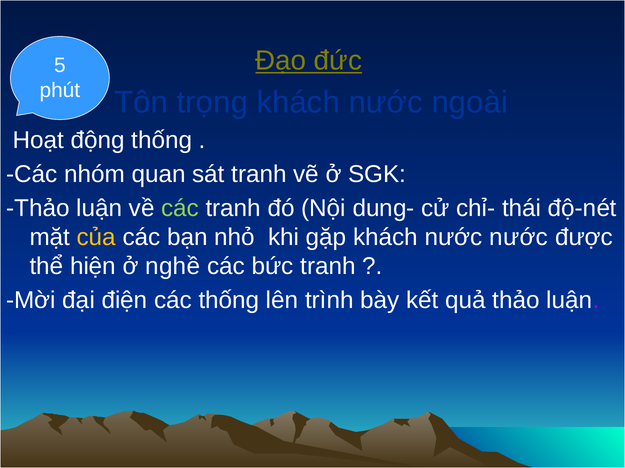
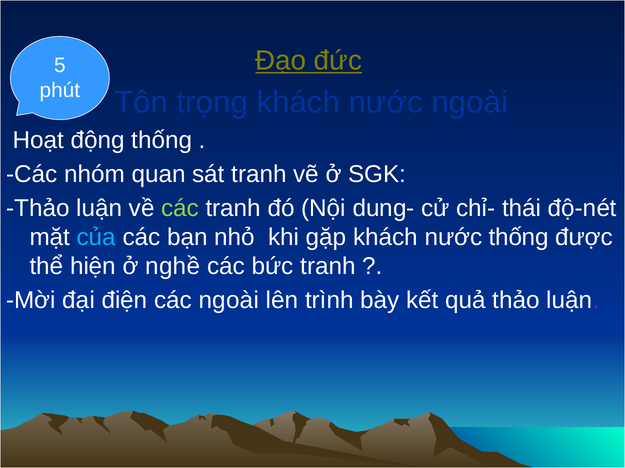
của colour: yellow -> light blue (96, 238)
nước nước: nước -> thống (519, 238)
các thống: thống -> ngoài (229, 301)
